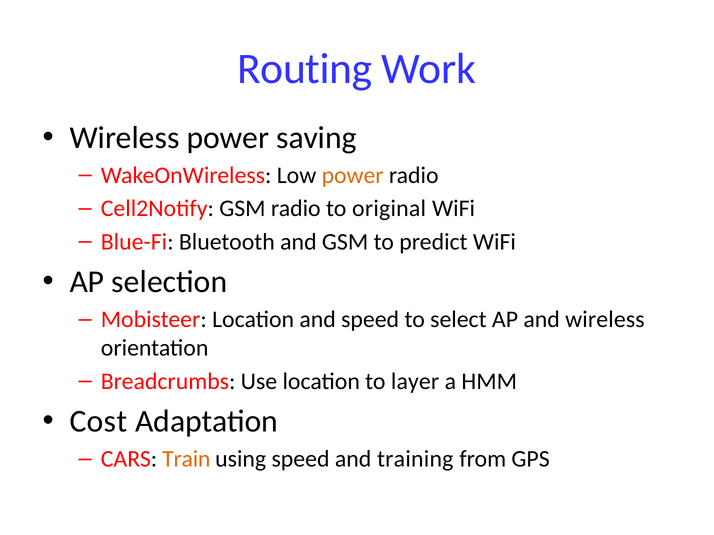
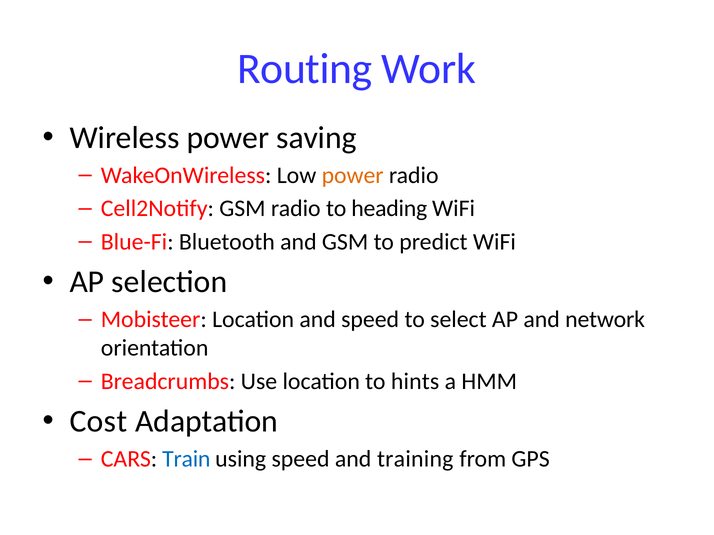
original: original -> heading (389, 209)
and wireless: wireless -> network (605, 320)
layer: layer -> hints (415, 382)
Train colour: orange -> blue (186, 459)
